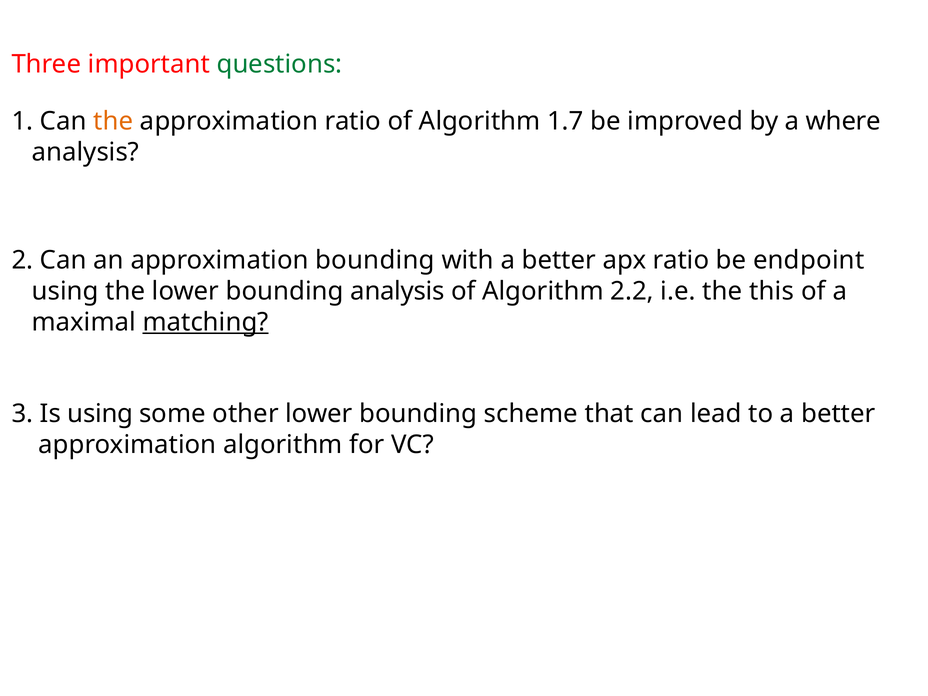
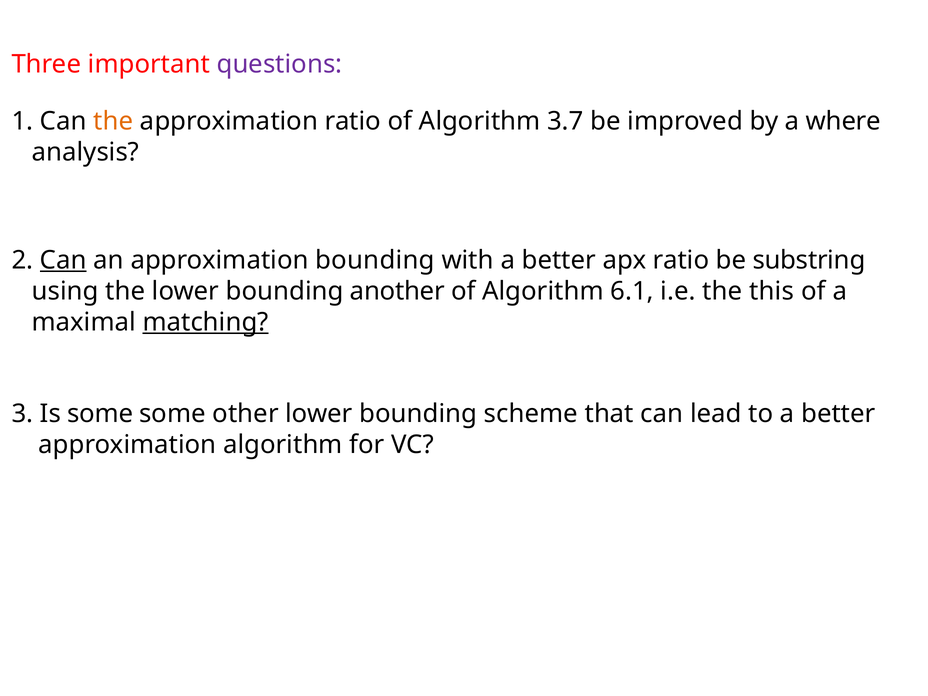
questions colour: green -> purple (279, 64)
1.7: 1.7 -> 3.7 (565, 121)
Can underline: none -> present (63, 260)
endpoint: endpoint -> substring (809, 260)
bounding analysis: analysis -> another (397, 291)
2.2: 2.2 -> 6.1 (632, 291)
Is using: using -> some (100, 414)
